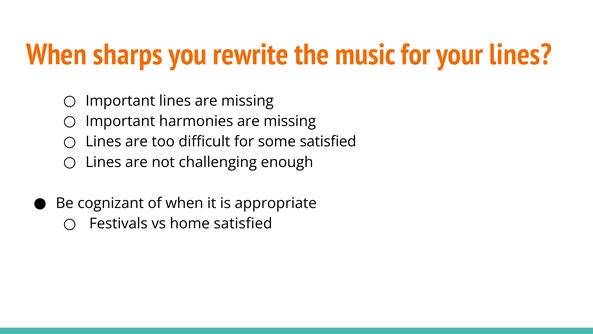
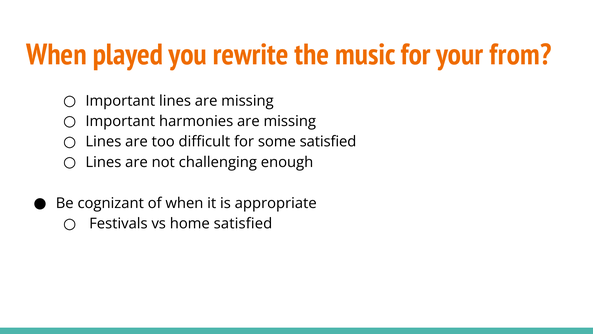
sharps: sharps -> played (128, 55)
your lines: lines -> from (520, 55)
